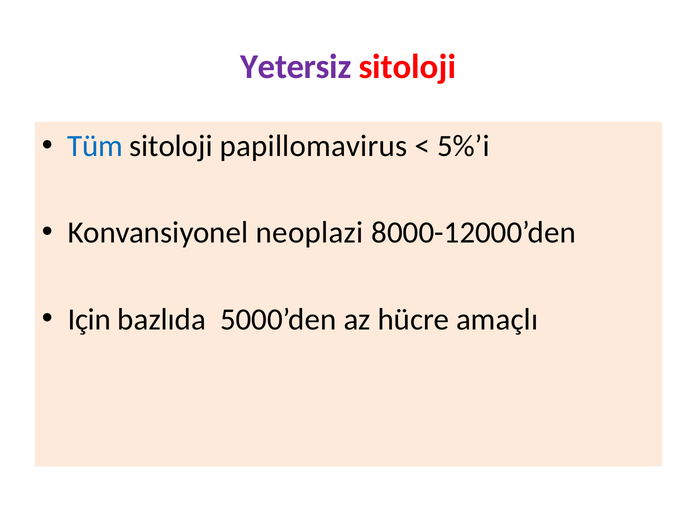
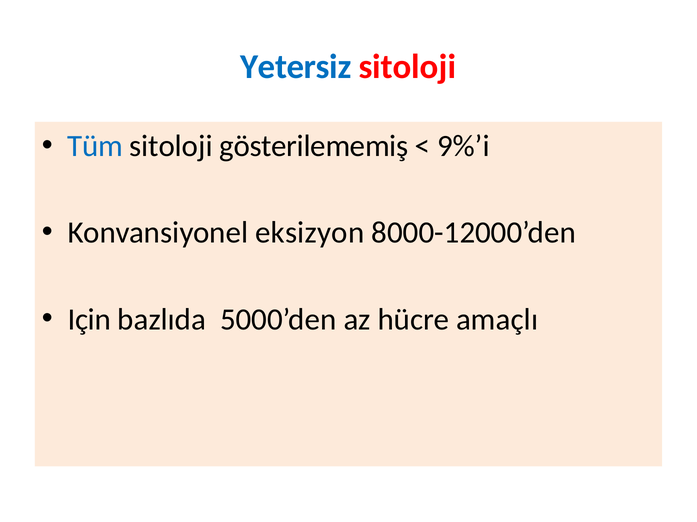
Yetersiz colour: purple -> blue (296, 67)
papillomavirus: papillomavirus -> gösterilememiş (314, 146)
5%’i: 5%’i -> 9%’i (463, 146)
neoplazi: neoplazi -> eksizyon (310, 233)
